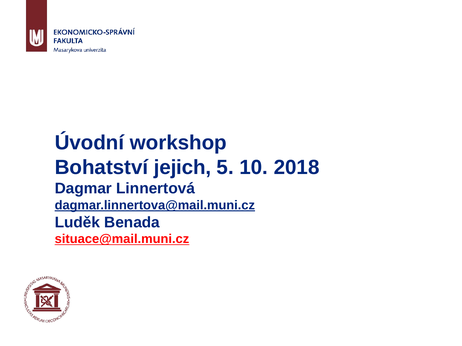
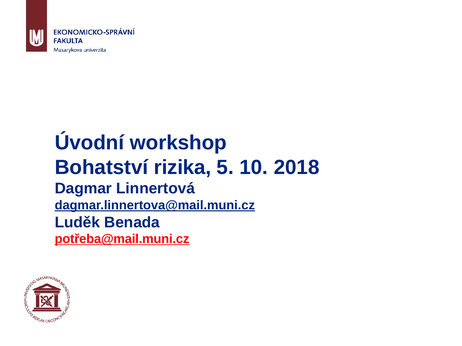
jejich: jejich -> rizika (183, 168)
situace@mail.muni.cz: situace@mail.muni.cz -> potřeba@mail.muni.cz (122, 239)
